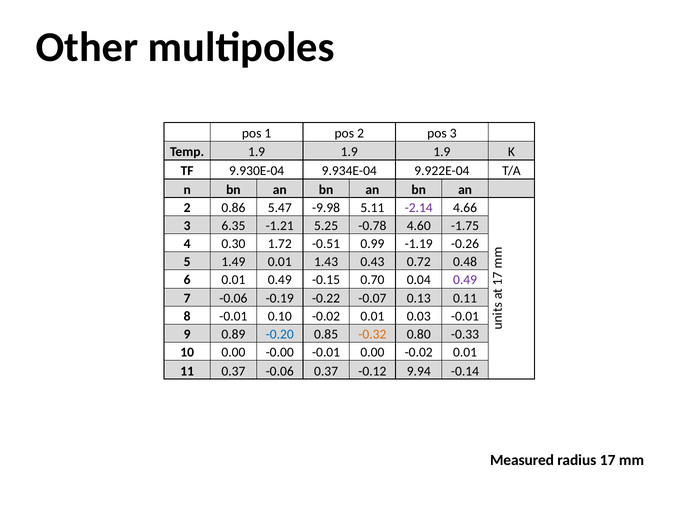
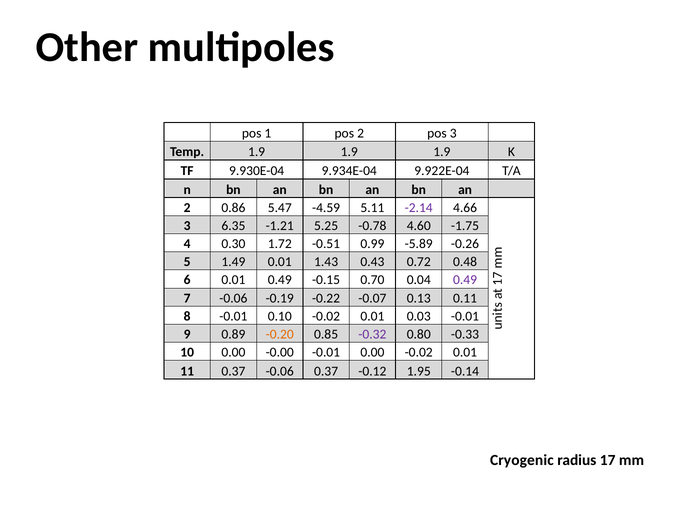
-9.98: -9.98 -> -4.59 (326, 208)
-1.19: -1.19 -> -5.89 (419, 244)
-0.20 colour: blue -> orange (280, 334)
-0.32 colour: orange -> purple (372, 334)
9.94: 9.94 -> 1.95 (419, 371)
Measured: Measured -> Cryogenic (522, 460)
